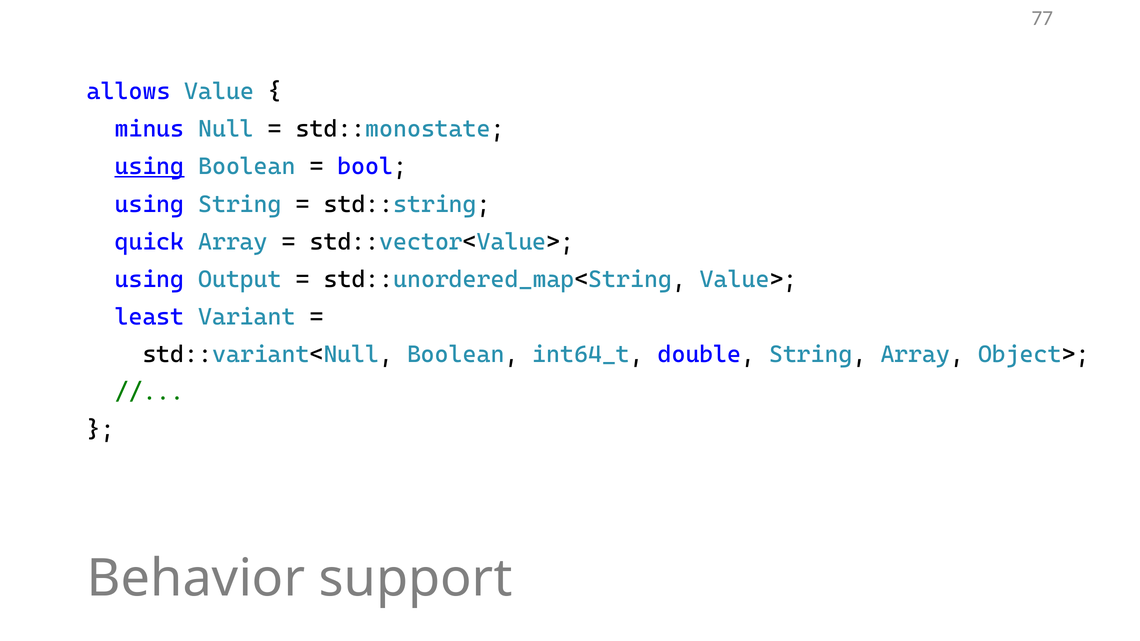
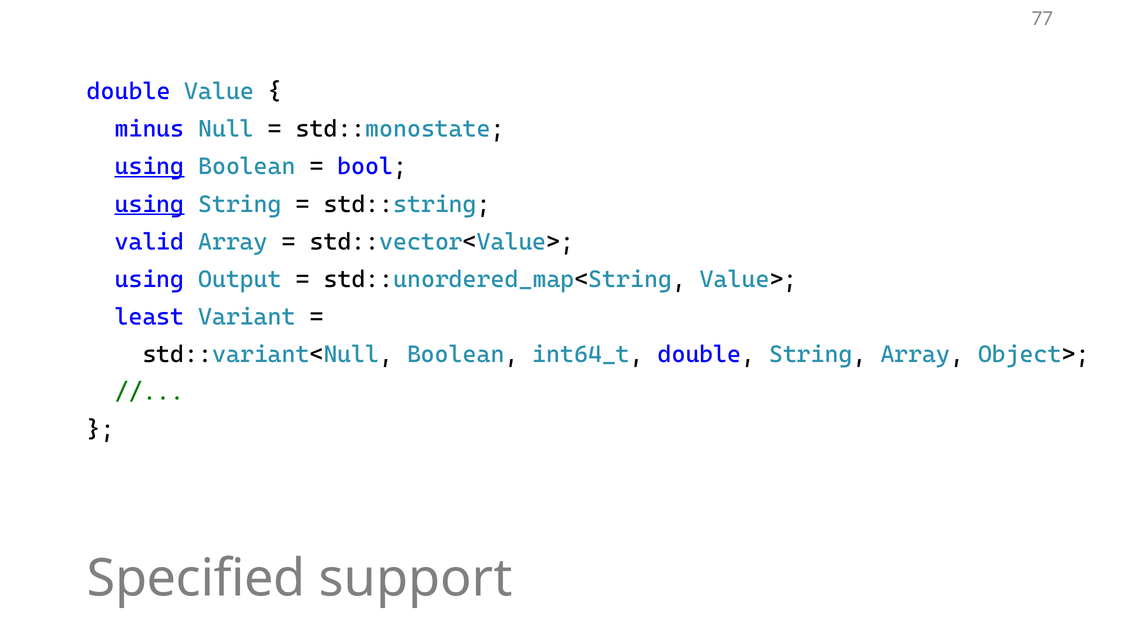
allows: allows -> double (129, 92)
using underline: none -> present (150, 204)
quick: quick -> valid (150, 242)
Behavior: Behavior -> Specified (196, 579)
